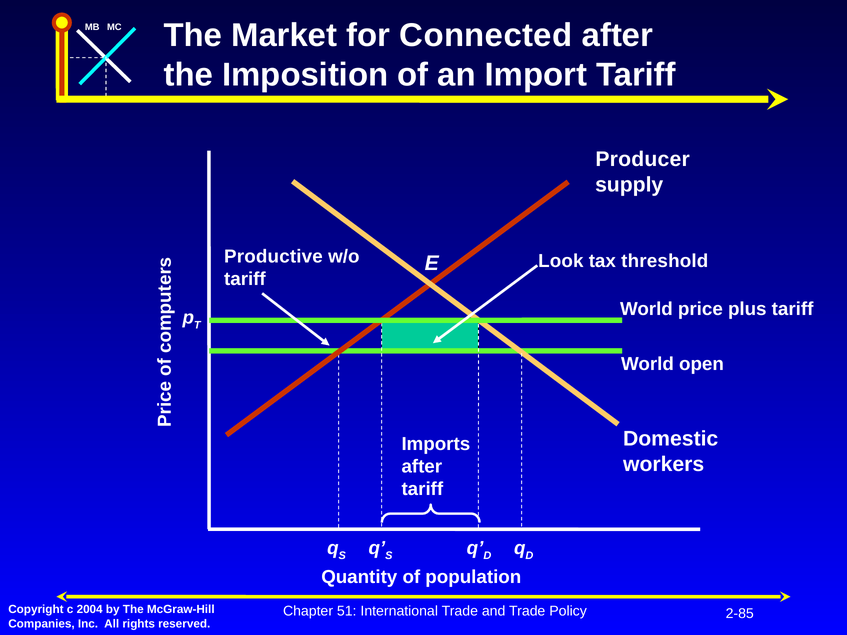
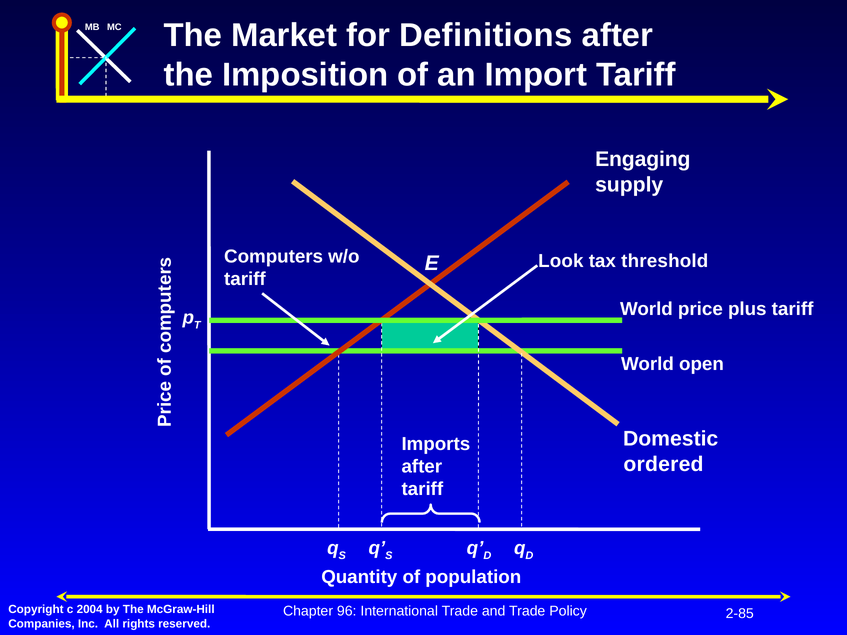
Connected: Connected -> Definitions (486, 35)
Producer: Producer -> Engaging (643, 159)
Productive: Productive -> Computers (274, 256)
workers: workers -> ordered (664, 464)
51: 51 -> 96 (347, 611)
